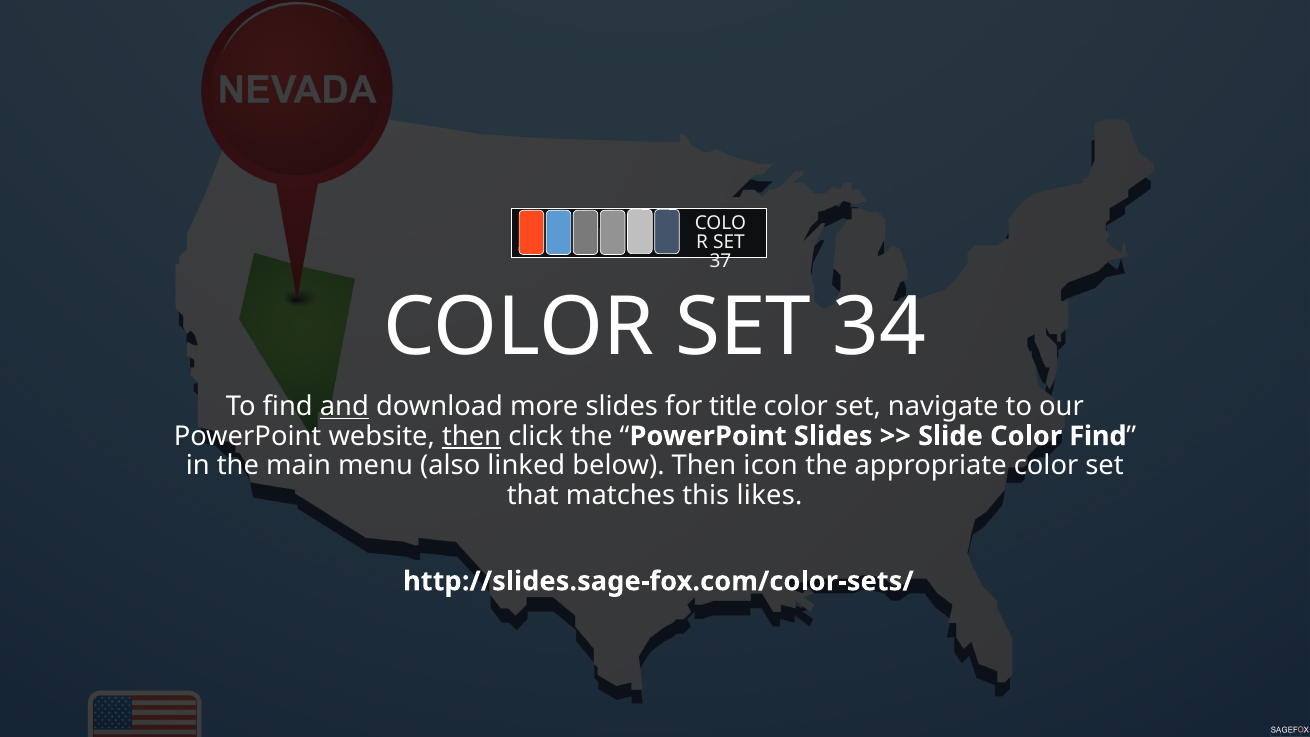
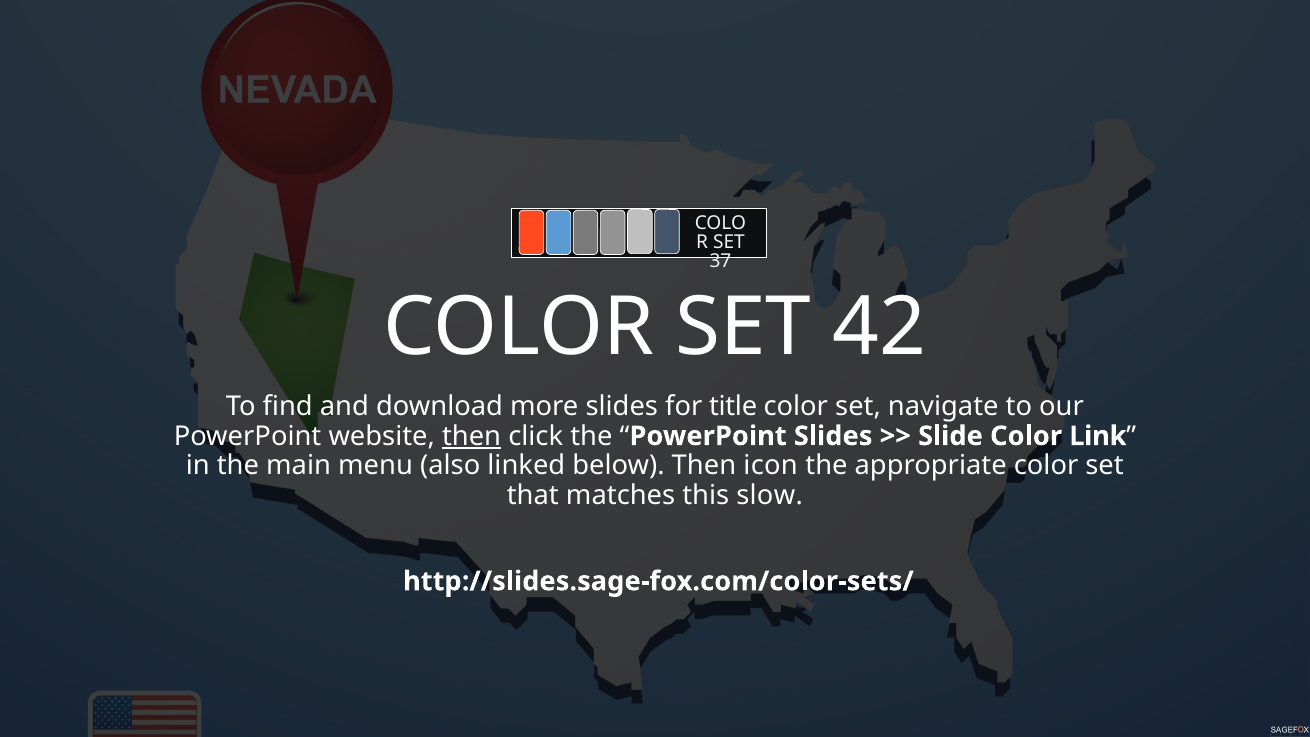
34: 34 -> 42 (879, 327)
and underline: present -> none (344, 407)
Color Find: Find -> Link (1098, 436)
likes: likes -> slow (770, 495)
